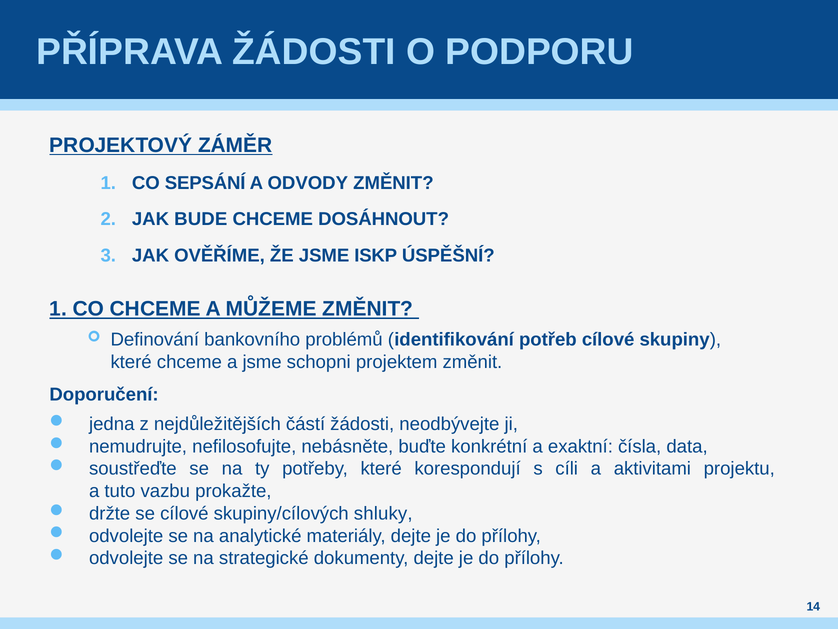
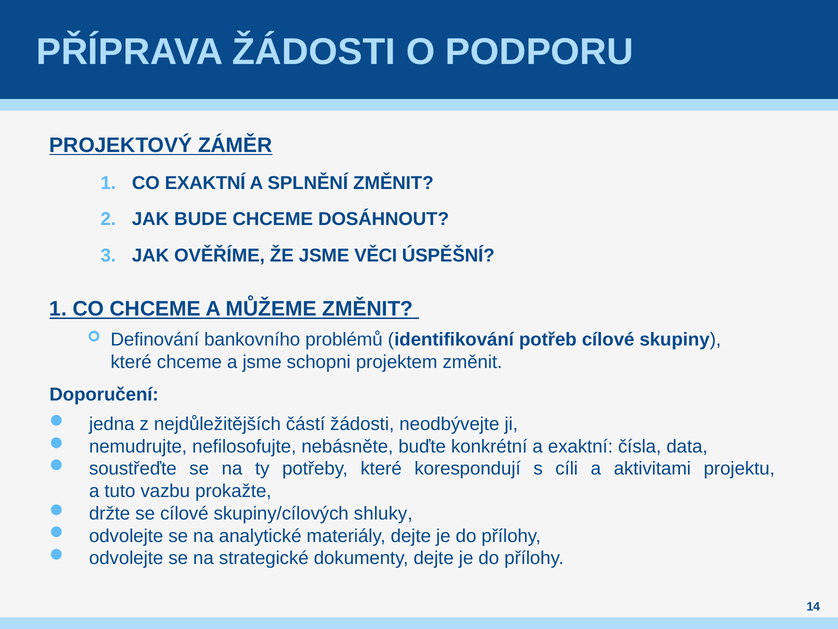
CO SEPSÁNÍ: SEPSÁNÍ -> EXAKTNÍ (205, 183)
ODVODY: ODVODY -> SPLNĚNÍ (308, 183)
ISKP: ISKP -> VĚCI (376, 255)
